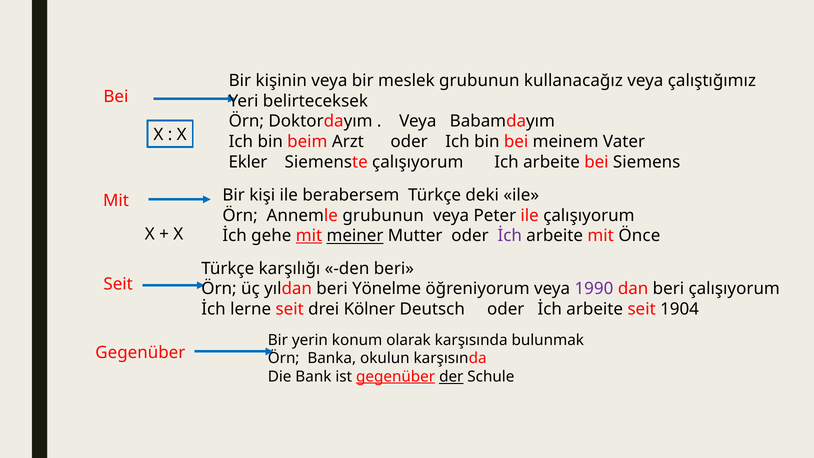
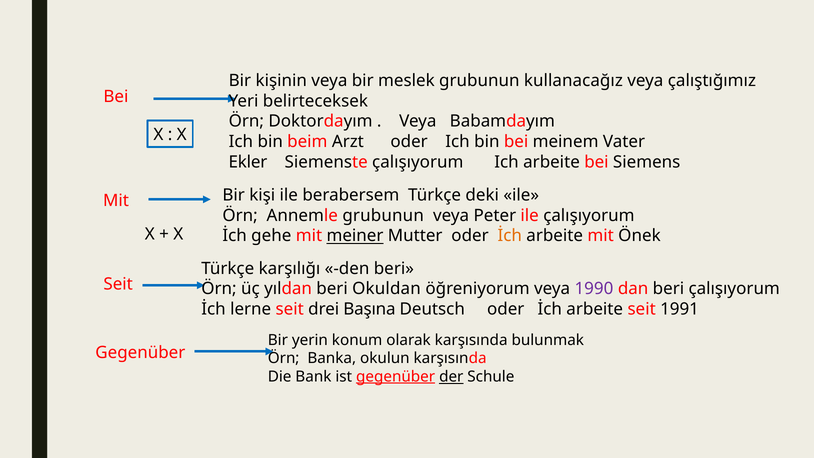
mit underline: present -> none (309, 236)
İch colour: purple -> orange (510, 236)
Önce: Önce -> Önek (639, 236)
Yönelme: Yönelme -> Okuldan (386, 289)
Kölner: Kölner -> Başına (369, 309)
1904: 1904 -> 1991 (680, 309)
